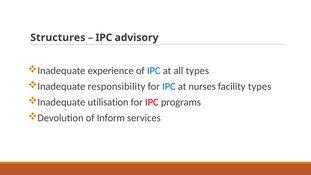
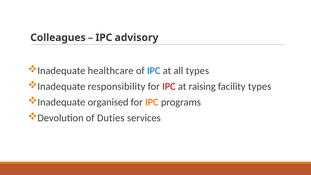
Structures: Structures -> Colleagues (58, 38)
experience: experience -> healthcare (111, 71)
IPC colour: blue -> red (169, 87)
nurses: nurses -> raising (202, 87)
utilisation: utilisation -> organised (108, 102)
IPC colour: red -> orange (152, 102)
Inform: Inform -> Duties (111, 118)
